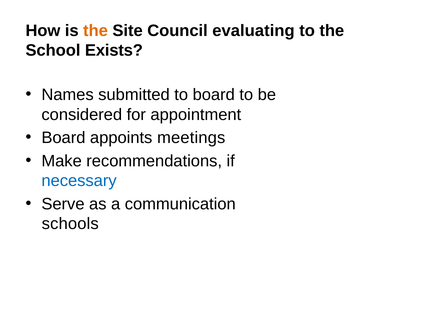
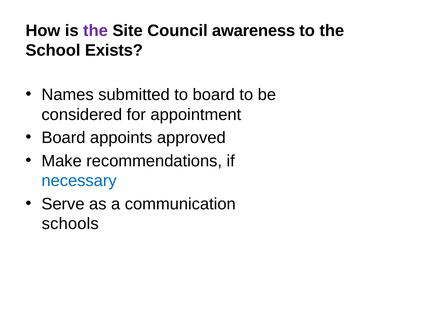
the colour: orange -> purple (96, 31)
evaluating: evaluating -> awareness (254, 31)
meetings: meetings -> approved (191, 138)
